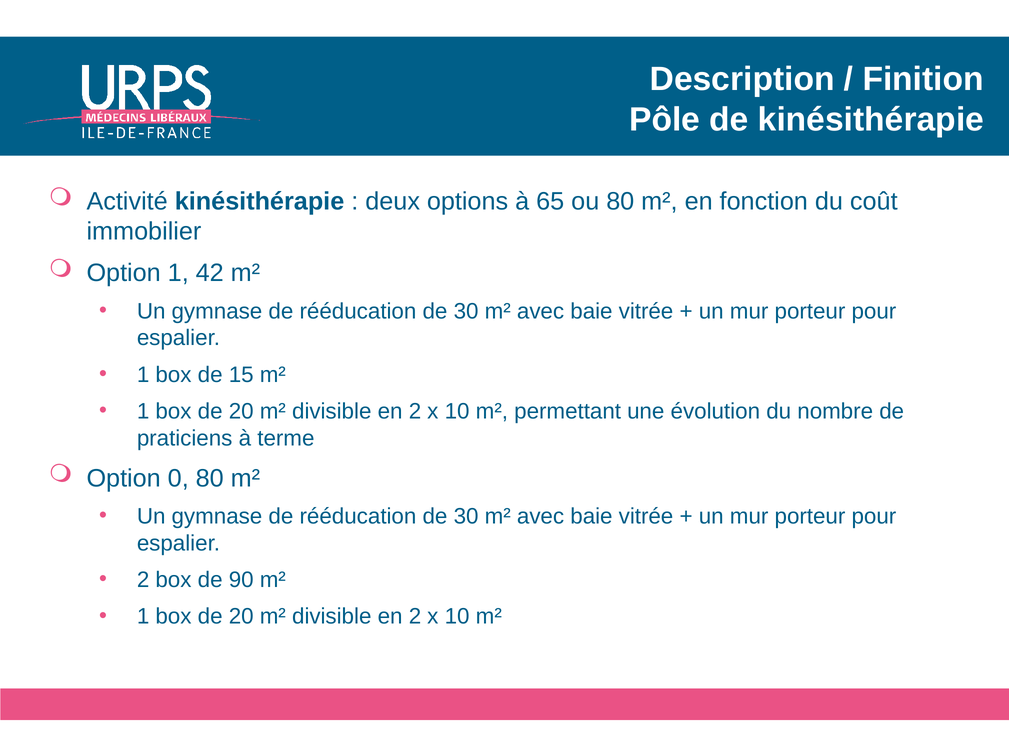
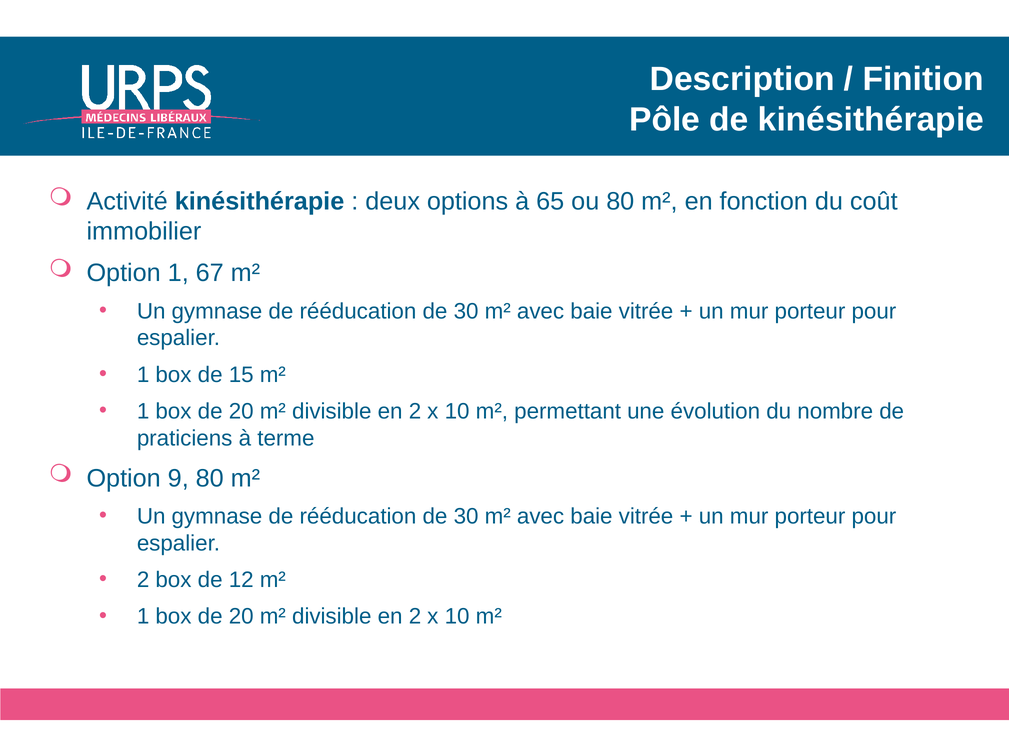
42: 42 -> 67 (210, 273)
0: 0 -> 9 (178, 479)
90: 90 -> 12 (241, 580)
